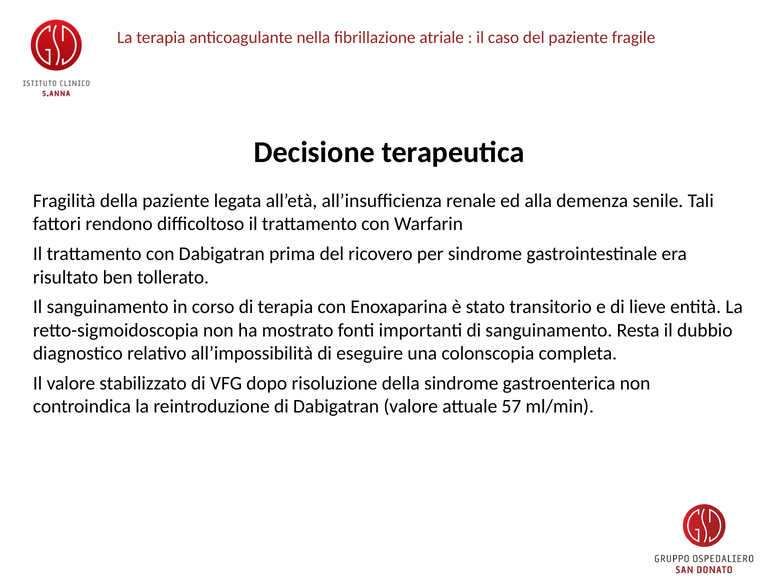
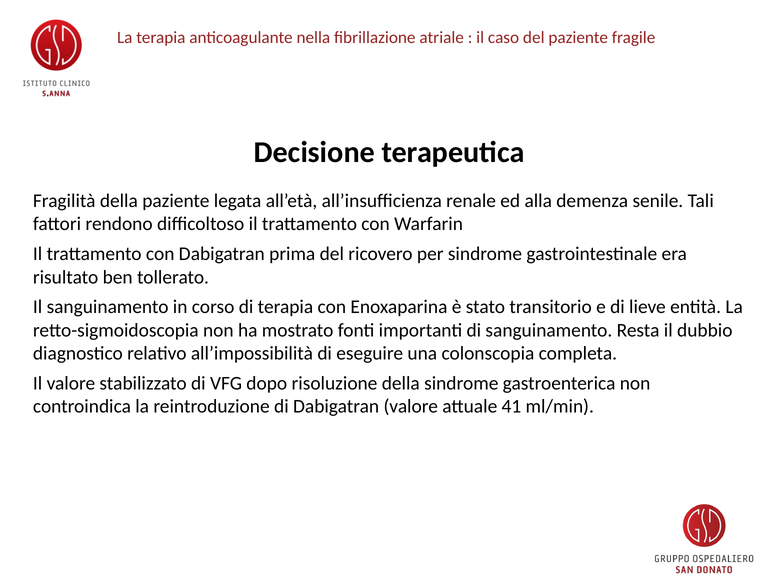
57: 57 -> 41 (511, 406)
